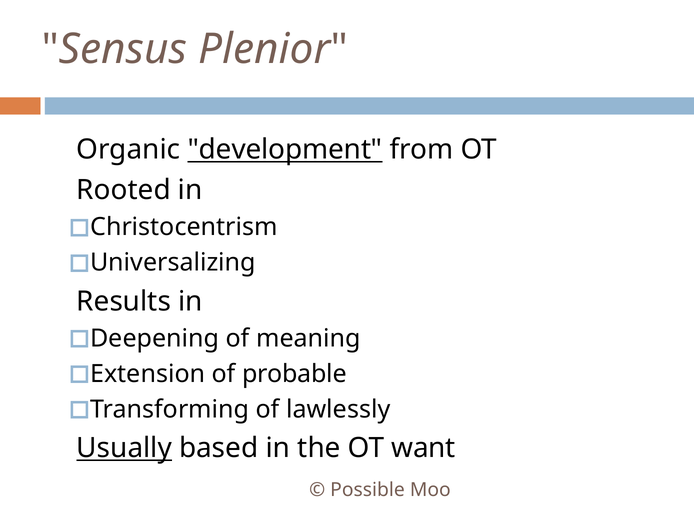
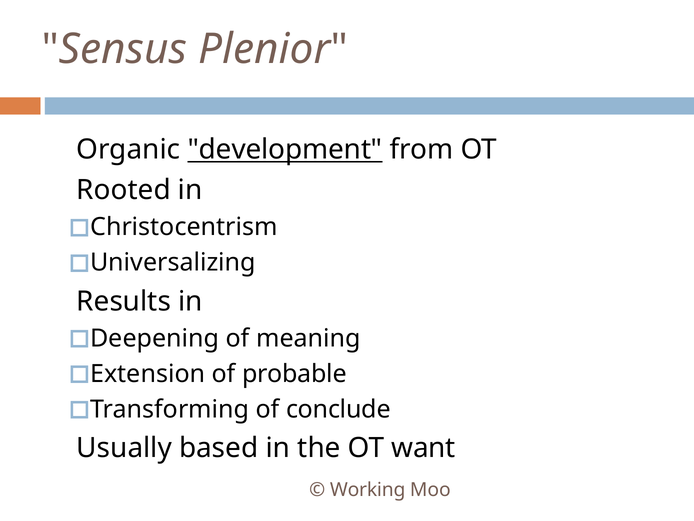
lawlessly: lawlessly -> conclude (338, 409)
Usually underline: present -> none (124, 448)
Possible: Possible -> Working (368, 489)
